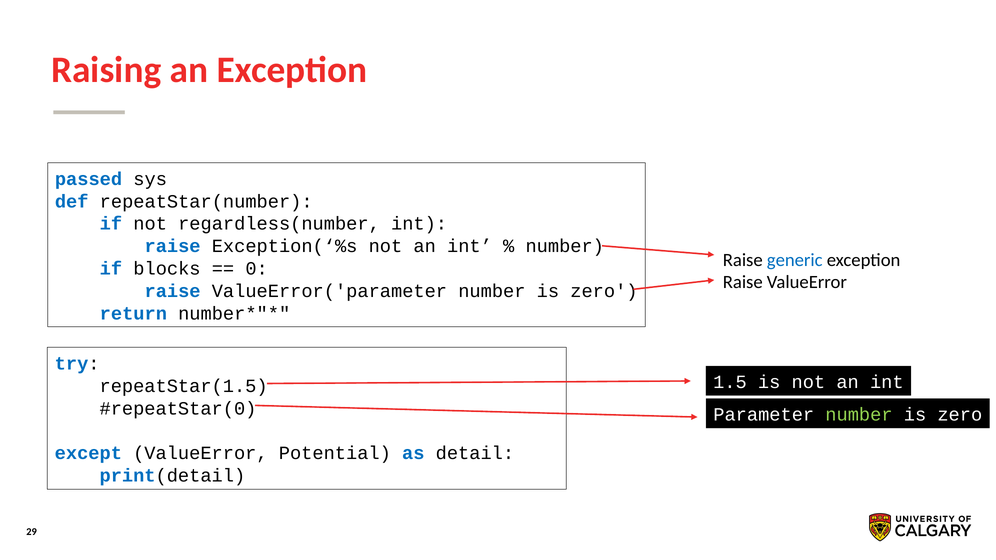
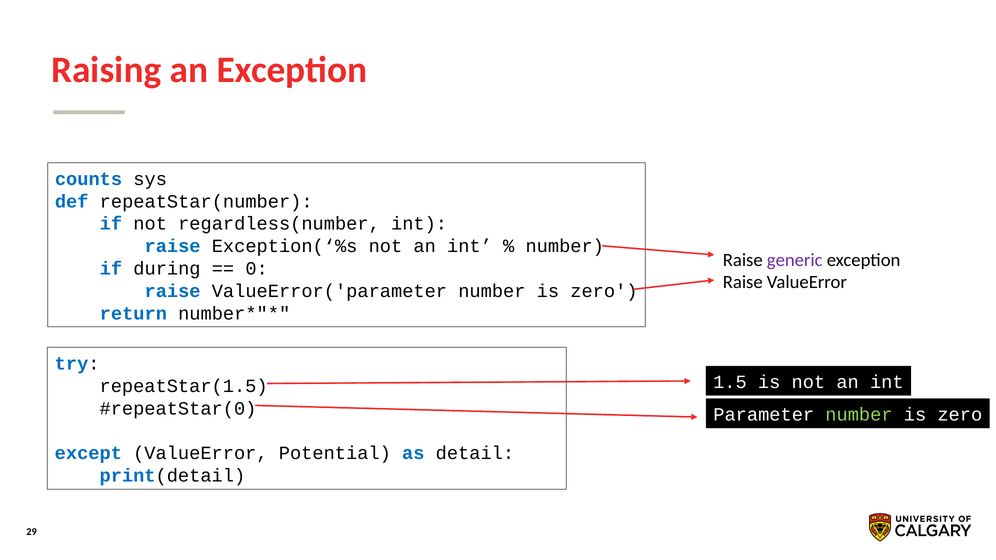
passed: passed -> counts (89, 179)
generic colour: blue -> purple (795, 260)
blocks: blocks -> during (167, 269)
